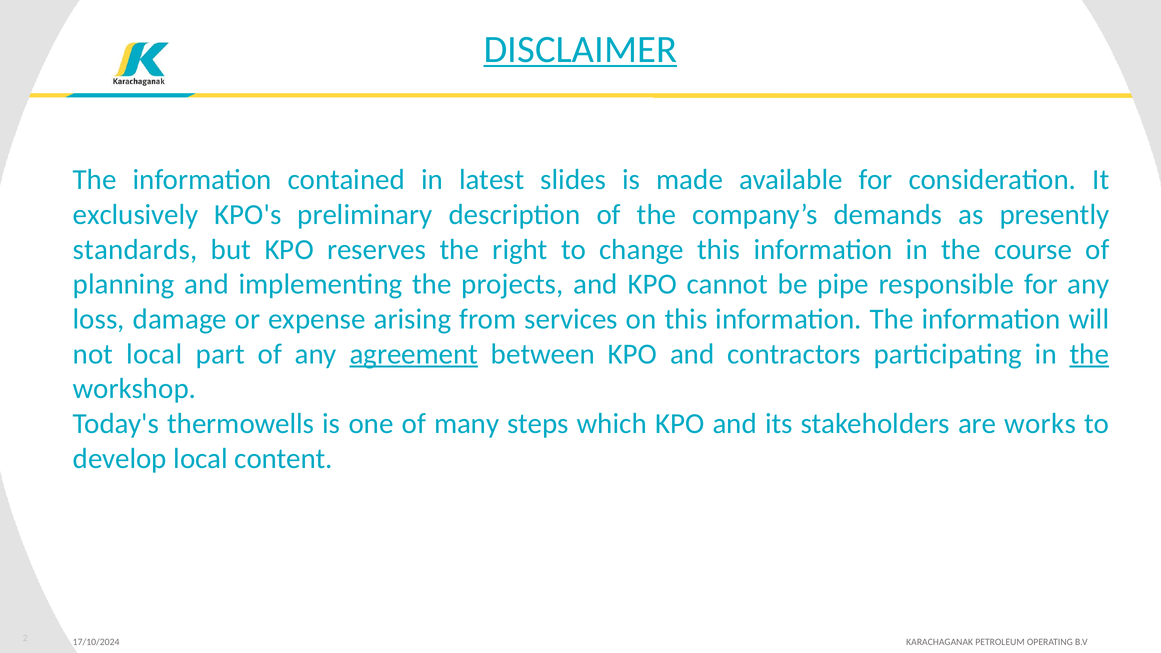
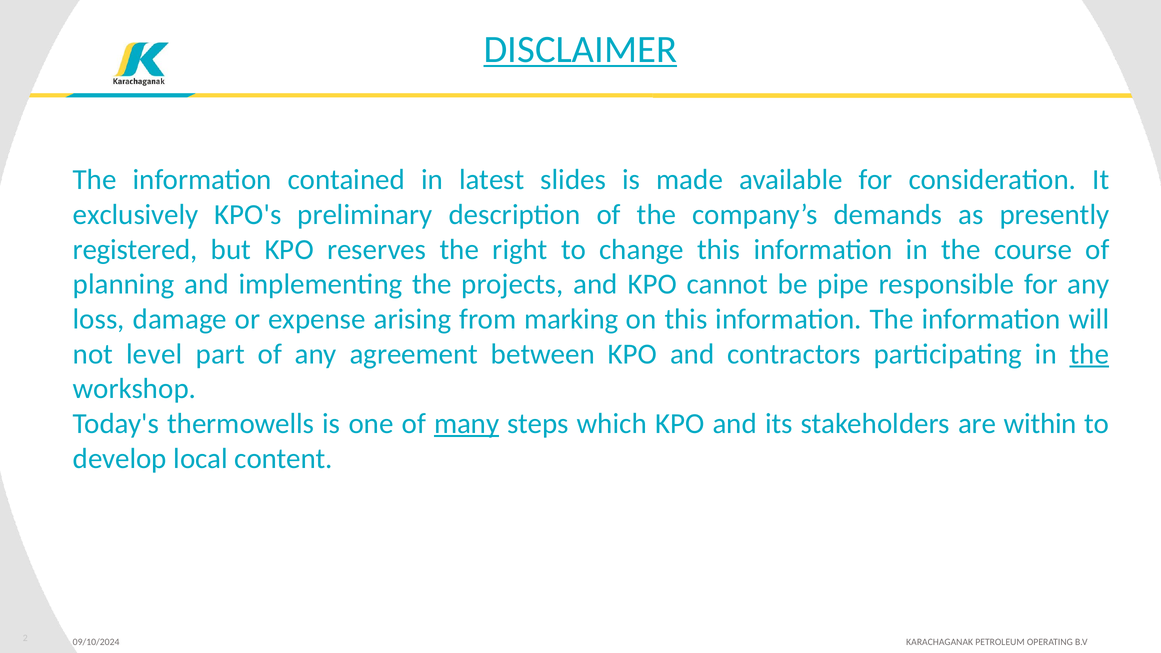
standards: standards -> registered (135, 249)
services: services -> marking (571, 319)
not local: local -> level (154, 354)
agreement underline: present -> none (414, 354)
many underline: none -> present (467, 424)
works: works -> within (1040, 424)
17/10/2024: 17/10/2024 -> 09/10/2024 (96, 642)
